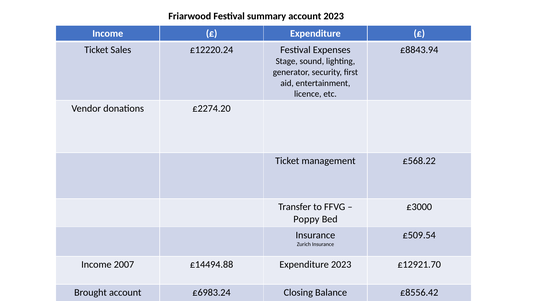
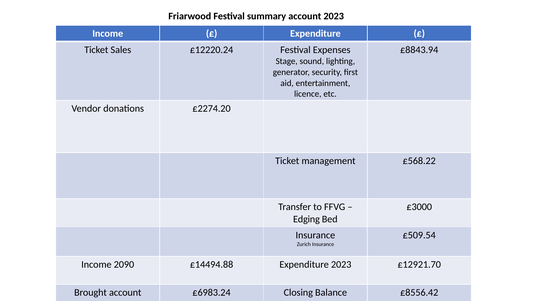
Poppy: Poppy -> Edging (306, 220)
2007: 2007 -> 2090 (124, 265)
